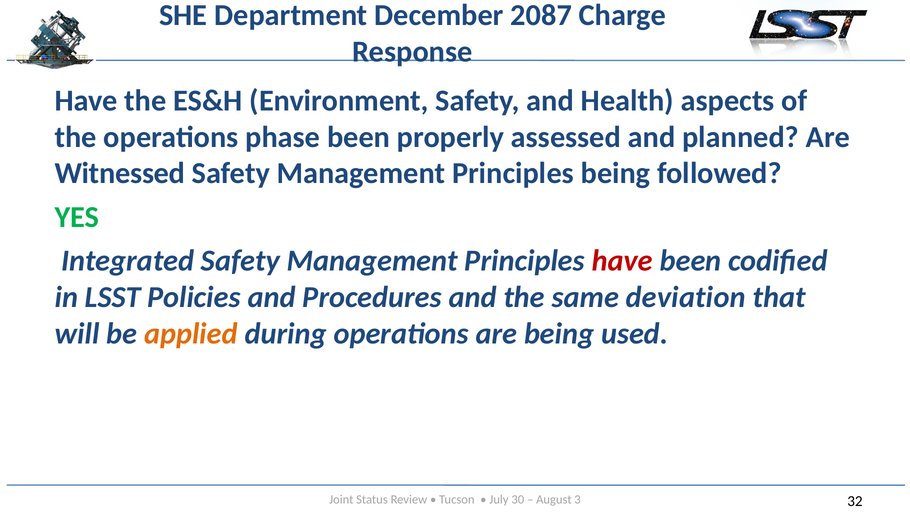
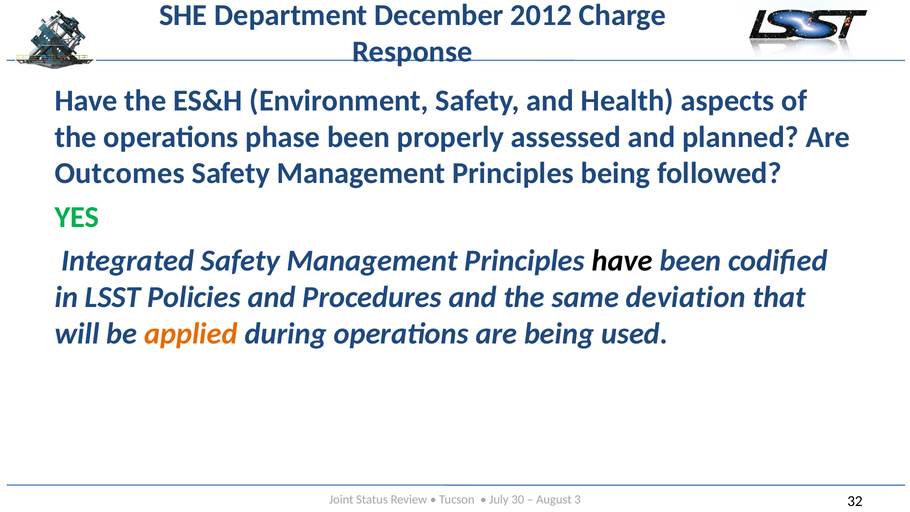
2087: 2087 -> 2012 (541, 15)
Witnessed: Witnessed -> Outcomes (120, 173)
have colour: red -> black (622, 261)
